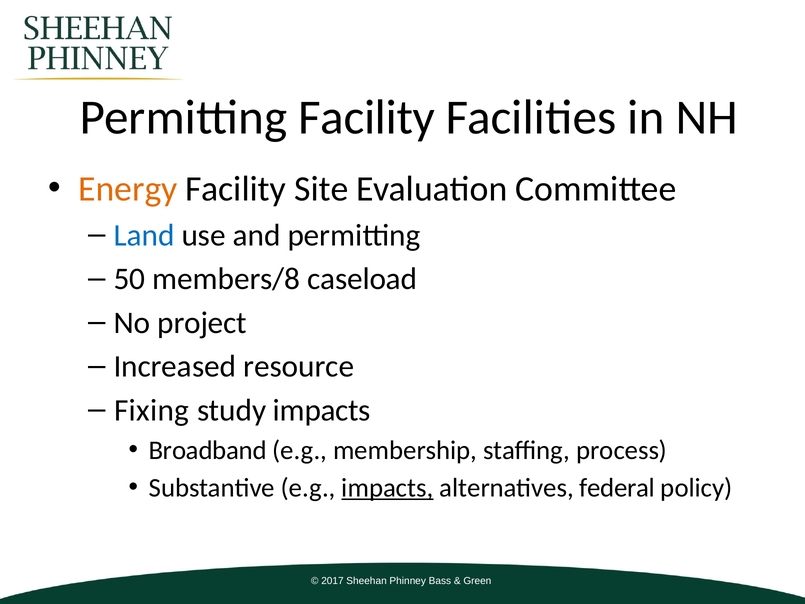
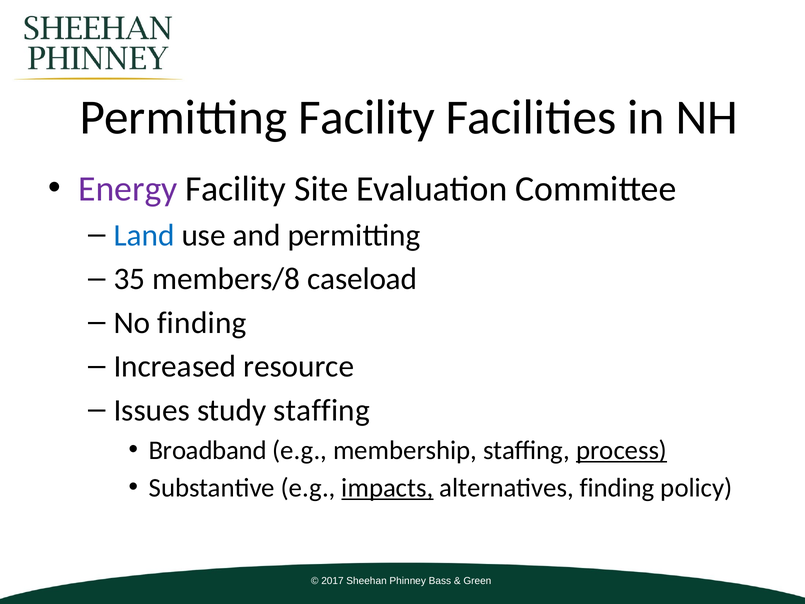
Energy colour: orange -> purple (128, 189)
50: 50 -> 35 (129, 279)
No project: project -> finding (202, 323)
Fixing: Fixing -> Issues (152, 410)
study impacts: impacts -> staffing (322, 410)
process underline: none -> present (622, 450)
alternatives federal: federal -> finding (617, 488)
